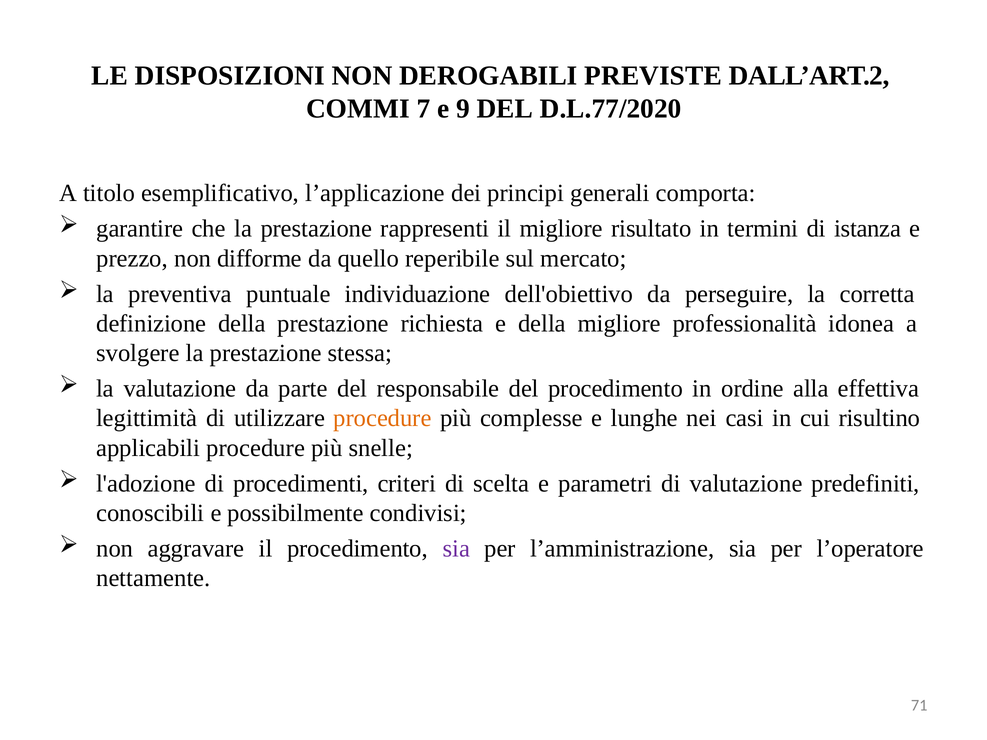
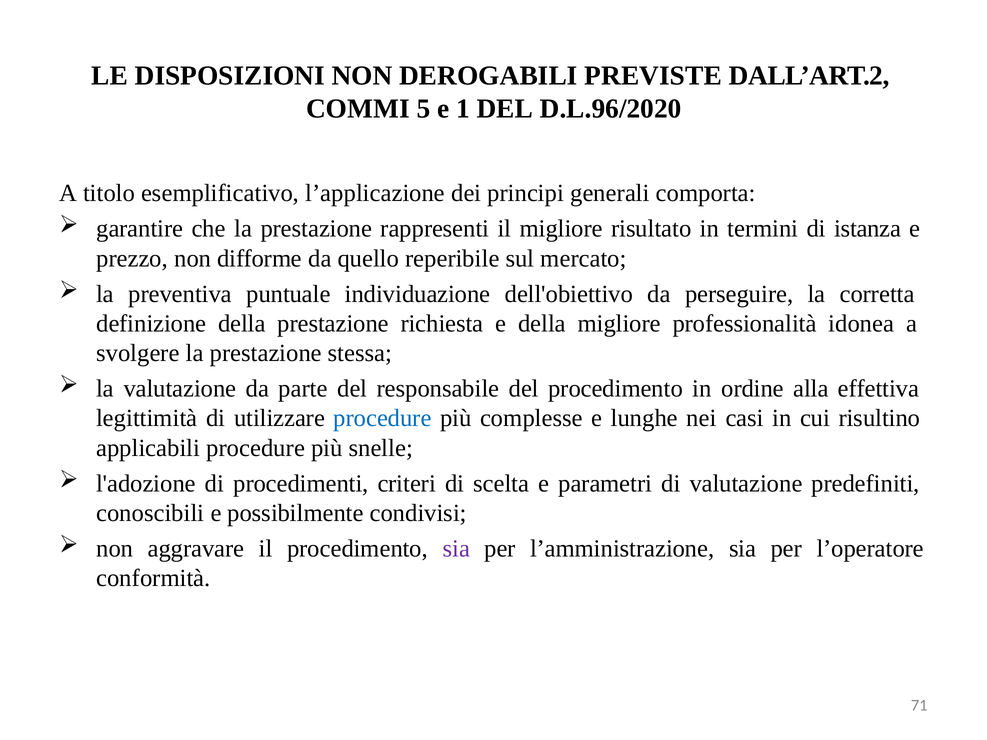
7: 7 -> 5 (423, 109)
9: 9 -> 1 (463, 109)
D.L.77/2020: D.L.77/2020 -> D.L.96/2020 (611, 109)
procedure colour: orange -> blue (382, 418)
nettamente: nettamente -> conformità (153, 578)
